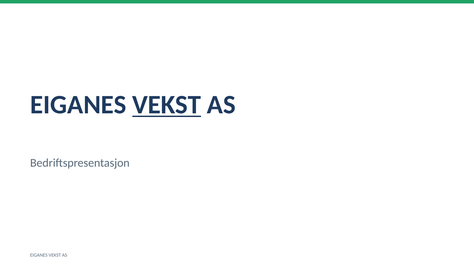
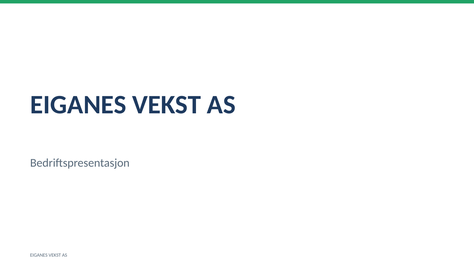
VEKST underline: present -> none (167, 105)
